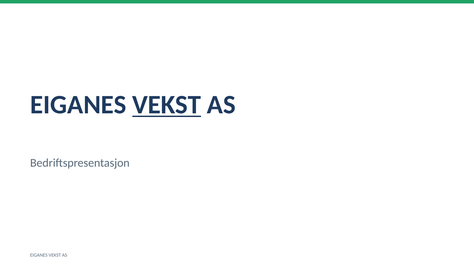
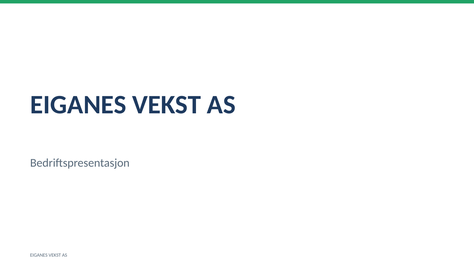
VEKST underline: present -> none (167, 105)
